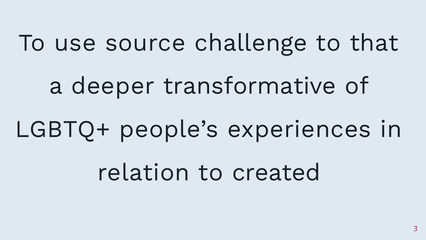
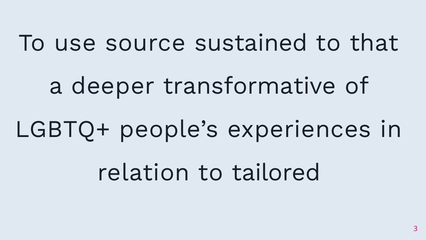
challenge: challenge -> sustained (251, 43)
created: created -> tailored (276, 172)
